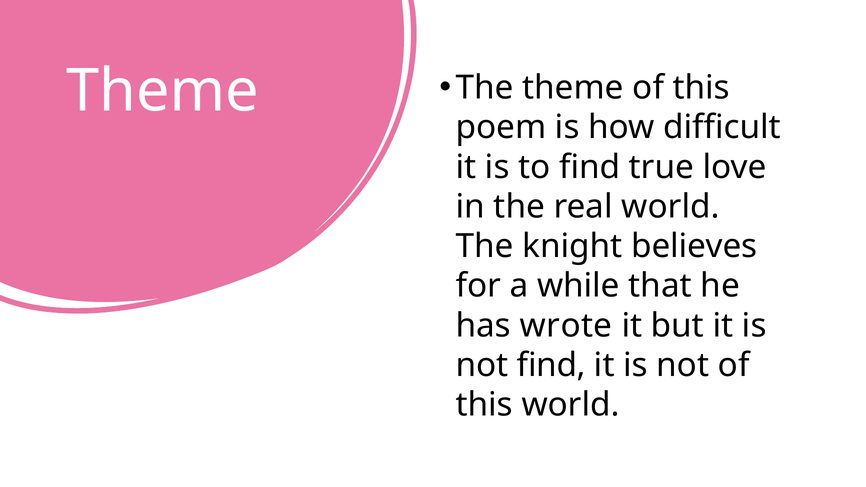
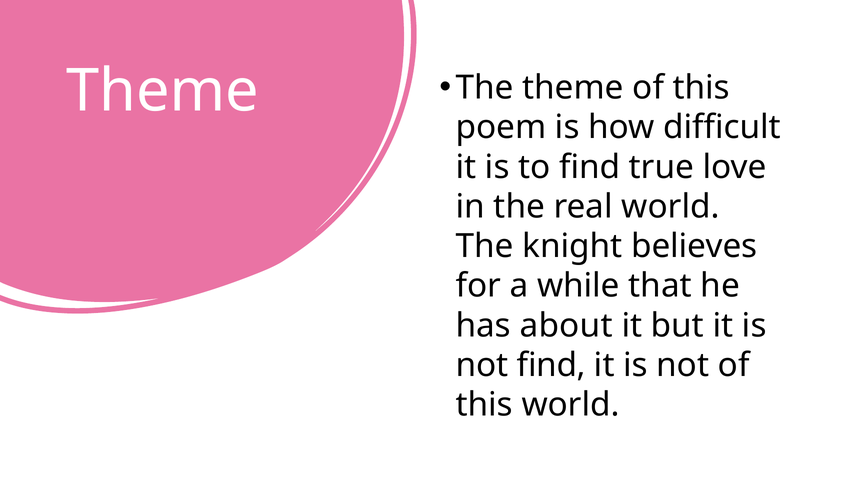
wrote: wrote -> about (566, 326)
